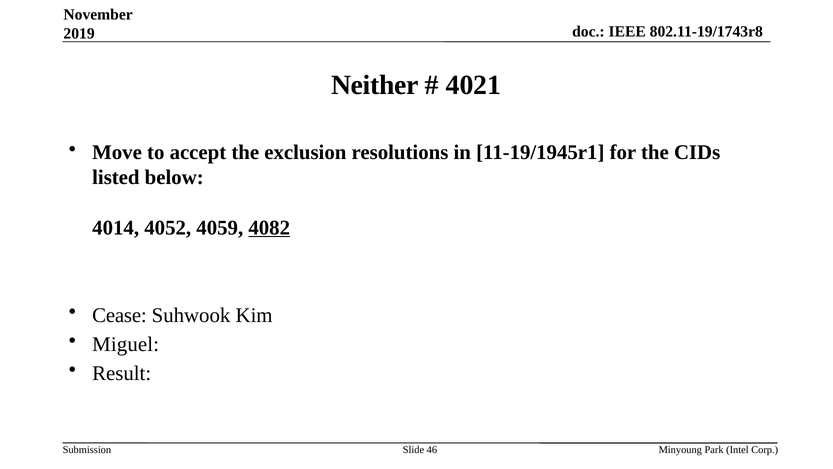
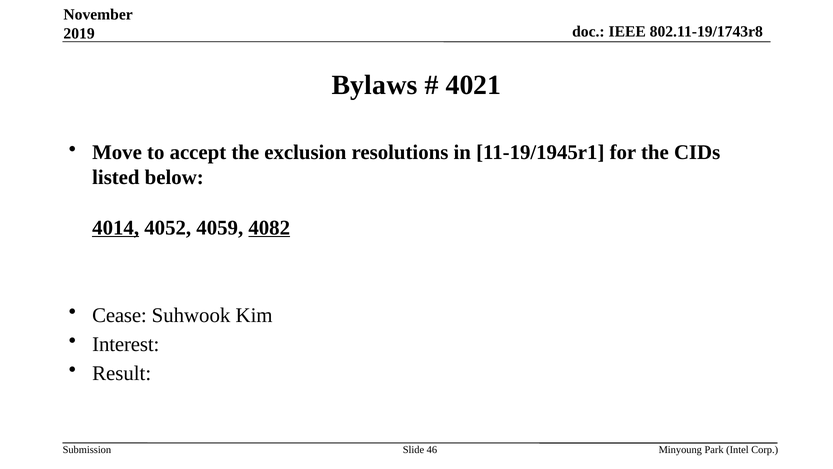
Neither: Neither -> Bylaws (375, 85)
4014 underline: none -> present (116, 227)
Miguel: Miguel -> Interest (126, 344)
